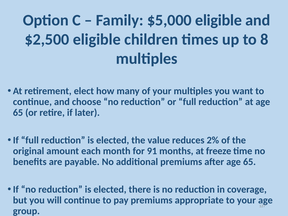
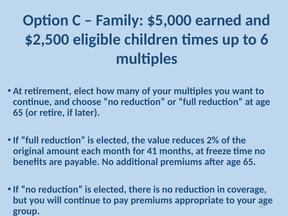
$5,000 eligible: eligible -> earned (218, 20)
8: 8 -> 6 (264, 39)
91: 91 -> 41 (152, 151)
